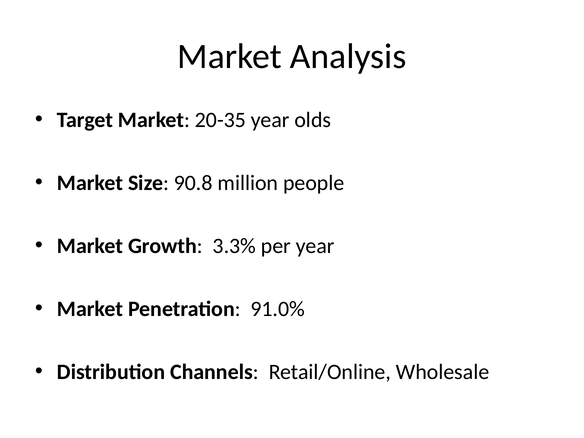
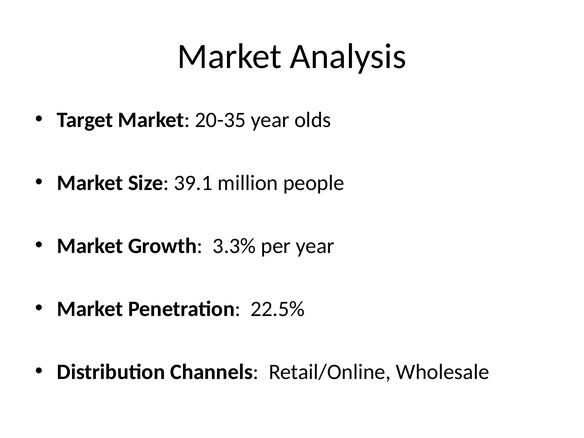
90.8: 90.8 -> 39.1 (193, 183)
91.0%: 91.0% -> 22.5% (278, 309)
